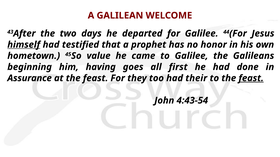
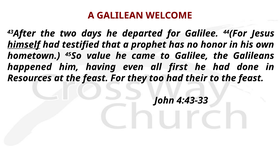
beginning: beginning -> happened (30, 67)
goes: goes -> even (133, 67)
Assurance: Assurance -> Resources (30, 78)
feast underline: present -> none (251, 78)
4:43-54: 4:43-54 -> 4:43-33 (192, 101)
